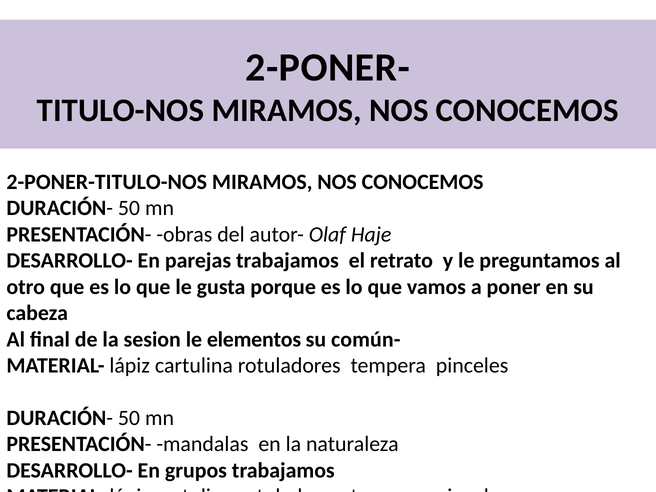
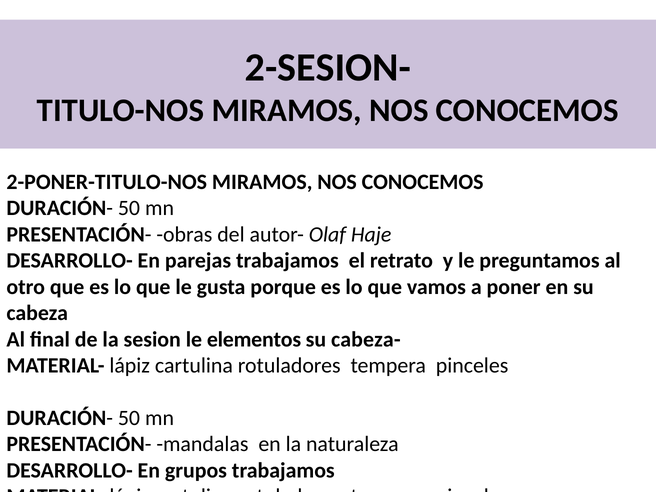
2-PONER-: 2-PONER- -> 2-SESION- (328, 67)
común-: común- -> cabeza- (366, 339)
